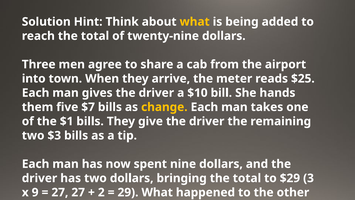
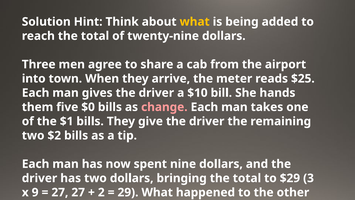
$7: $7 -> $0 (88, 107)
change colour: yellow -> pink (164, 107)
$3: $3 -> $2 (54, 135)
